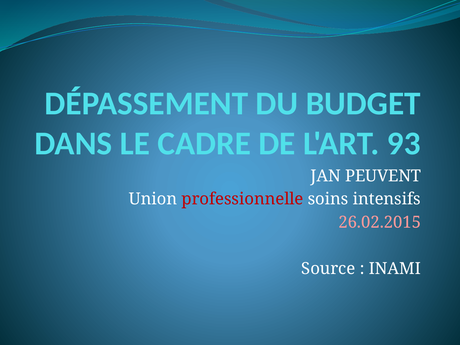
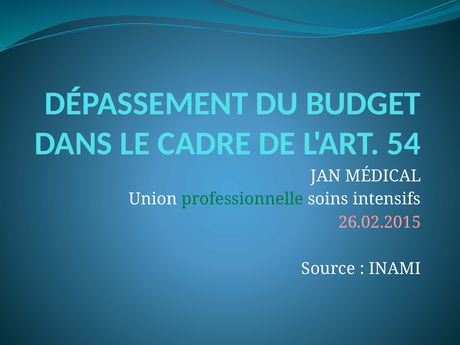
93: 93 -> 54 (404, 143)
PEUVENT: PEUVENT -> MÉDICAL (383, 176)
professionnelle colour: red -> green (243, 199)
